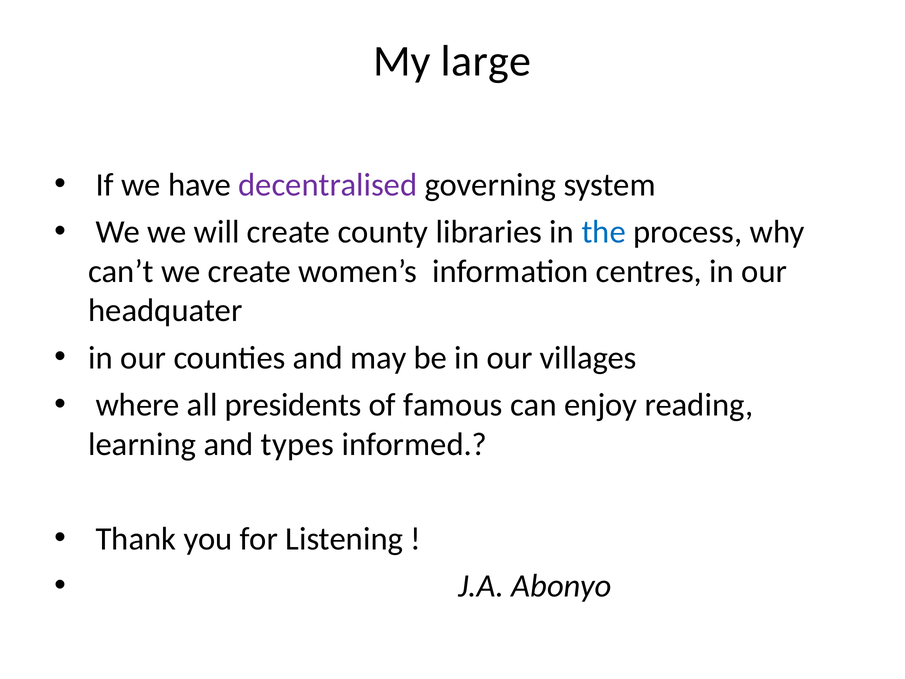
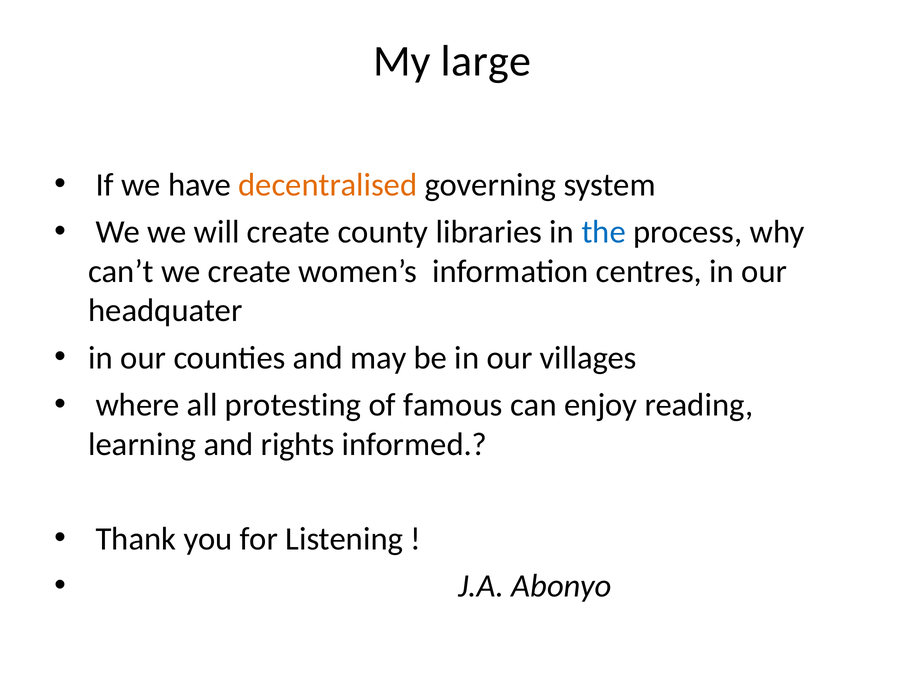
decentralised colour: purple -> orange (328, 185)
presidents: presidents -> protesting (293, 405)
types: types -> rights (298, 444)
